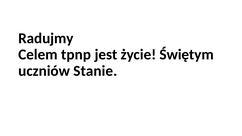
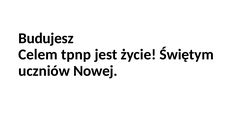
Radujmy: Radujmy -> Budujesz (46, 38)
Stanie: Stanie -> Nowej (95, 71)
